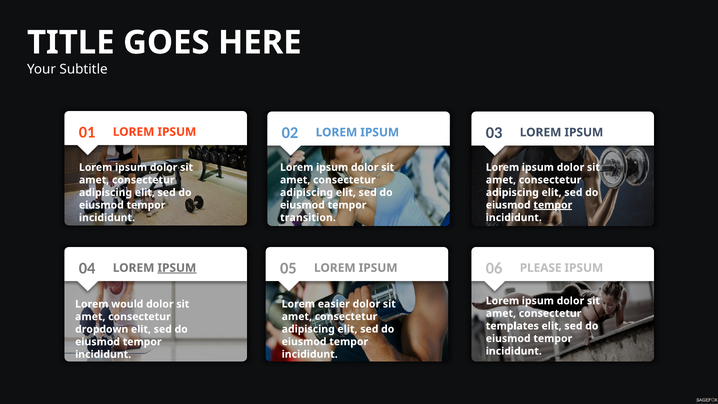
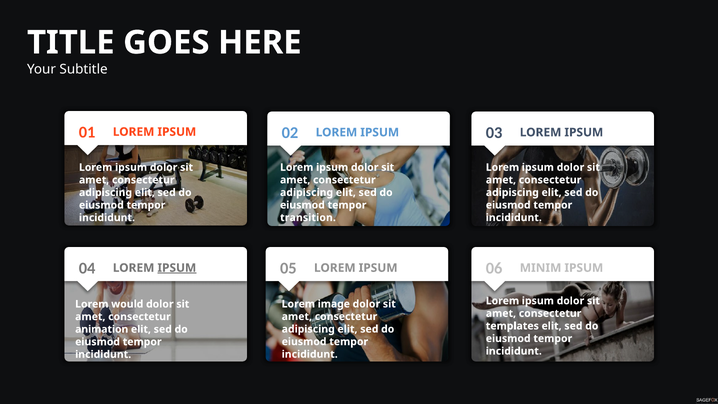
tempor underline: present -> none (553, 205)
PLEASE: PLEASE -> MINIM (541, 268)
easier: easier -> image (334, 304)
dropdown: dropdown -> animation (102, 329)
